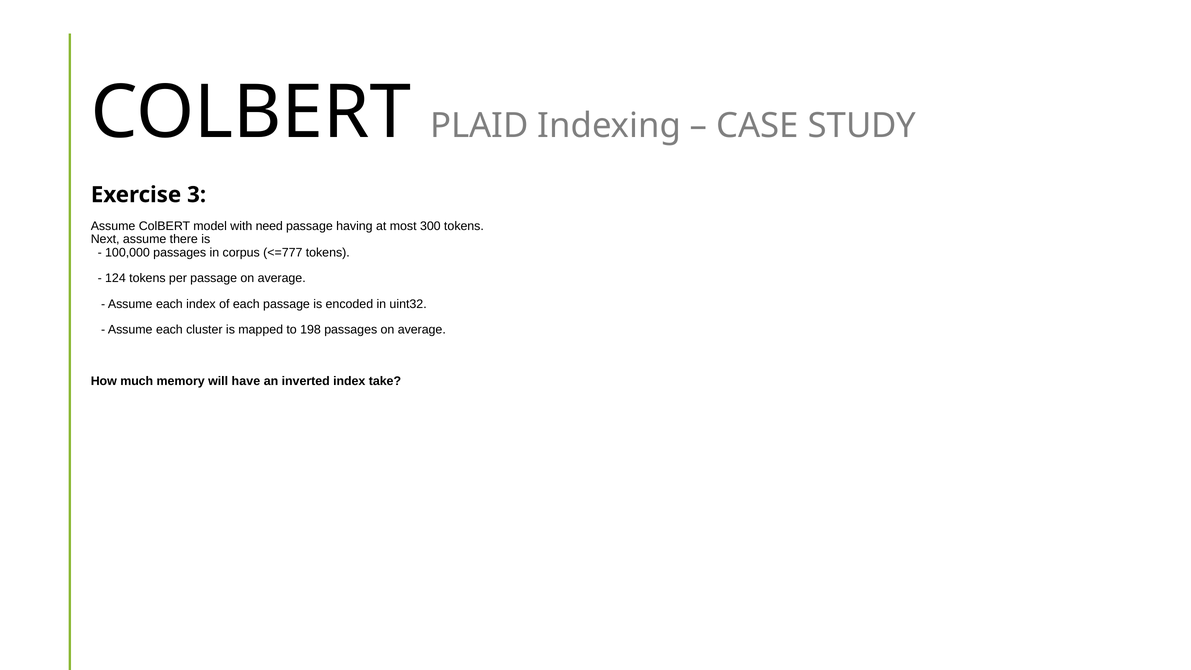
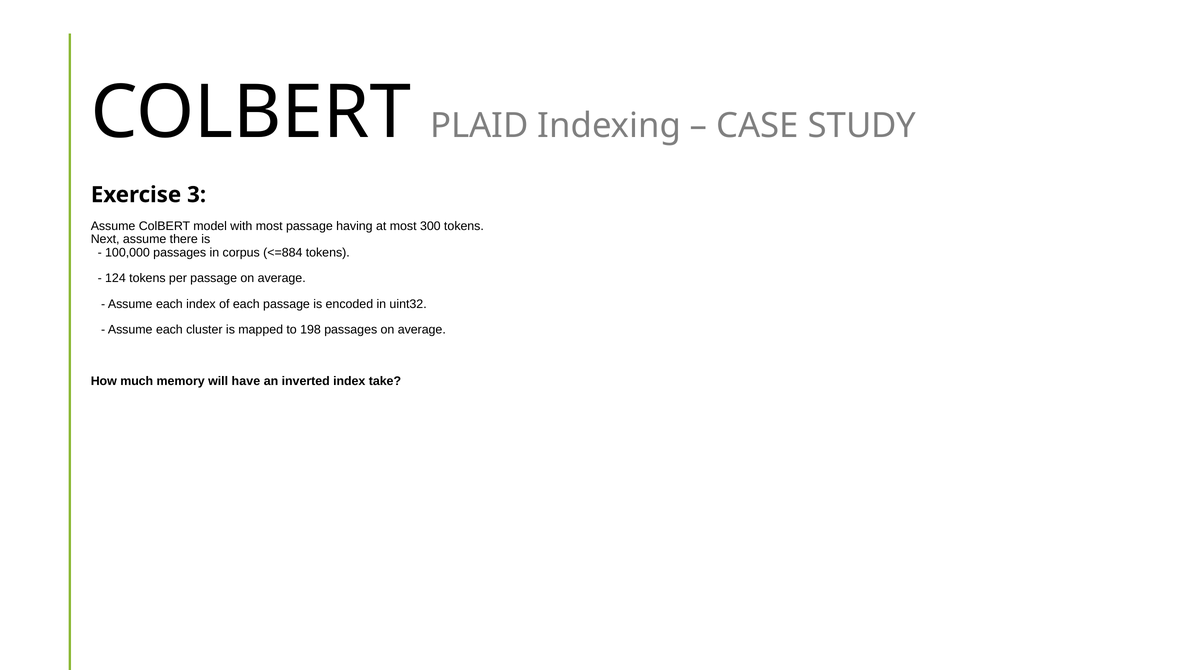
with need: need -> most (269, 226)
<=777: <=777 -> <=884 (283, 253)
